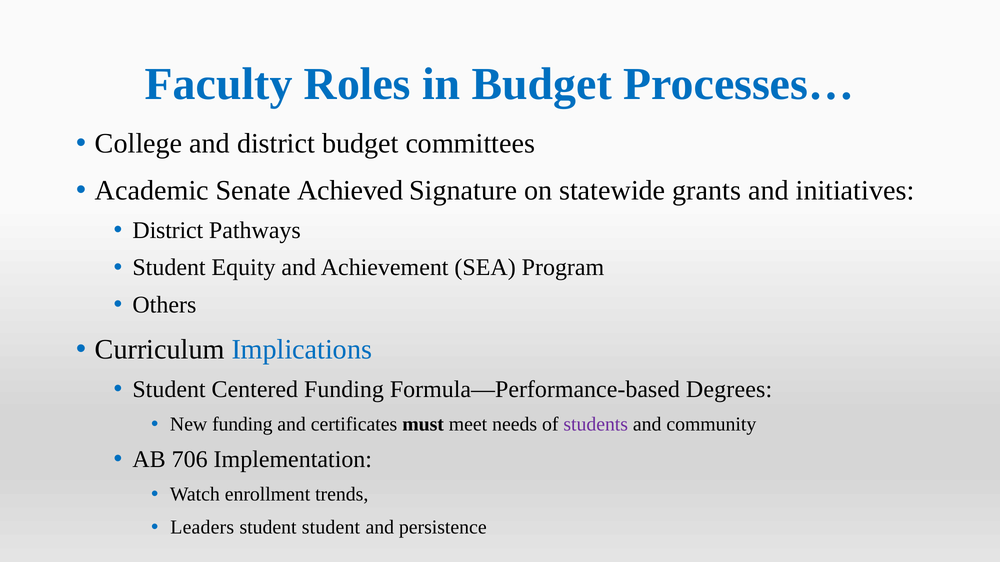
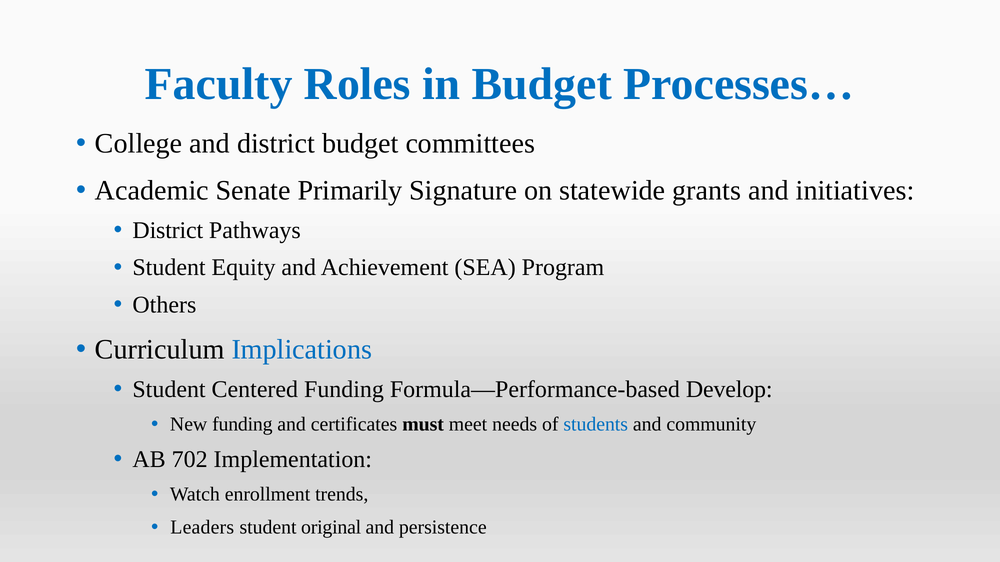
Achieved: Achieved -> Primarily (350, 191)
Degrees: Degrees -> Develop (729, 390)
students colour: purple -> blue (596, 425)
706: 706 -> 702 (190, 460)
student student: student -> original (331, 528)
